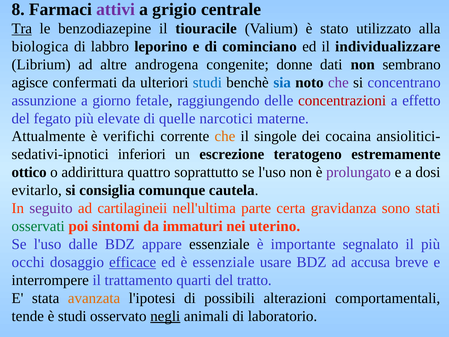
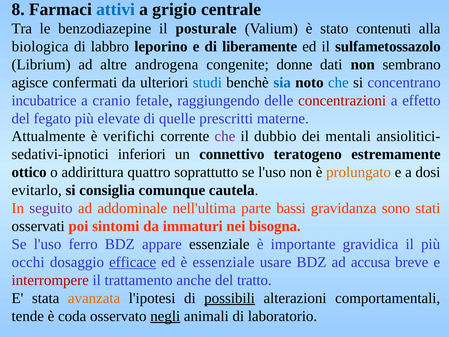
attivi colour: purple -> blue (116, 9)
Tra underline: present -> none (22, 29)
tiouracile: tiouracile -> posturale (206, 29)
utilizzato: utilizzato -> contenuti (384, 29)
cominciano: cominciano -> liberamente (260, 46)
individualizzare: individualizzare -> sulfametossazolo (388, 46)
che colour: purple -> blue (338, 82)
assunzione: assunzione -> incubatrice (44, 100)
giorno: giorno -> cranio (111, 100)
narcotici: narcotici -> prescritti (226, 118)
che colour: orange -> purple (225, 136)
singole: singole -> dubbio (275, 136)
cocaina: cocaina -> mentali (348, 136)
escrezione: escrezione -> connettivo (232, 154)
prolungato colour: purple -> orange (359, 172)
cartilagineii: cartilagineii -> addominale (132, 208)
certa: certa -> bassi (291, 208)
osservati colour: green -> black (38, 226)
uterino: uterino -> bisogna (275, 226)
dalle: dalle -> ferro (83, 244)
segnalato: segnalato -> gravidica (371, 244)
interrompere colour: black -> red (50, 280)
quarti: quarti -> anche (194, 280)
possibili underline: none -> present (230, 298)
è studi: studi -> coda (72, 316)
